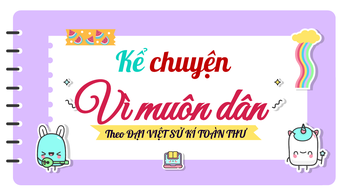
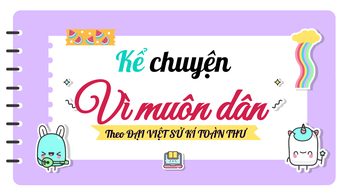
chuyện colour: red -> black (190, 62)
